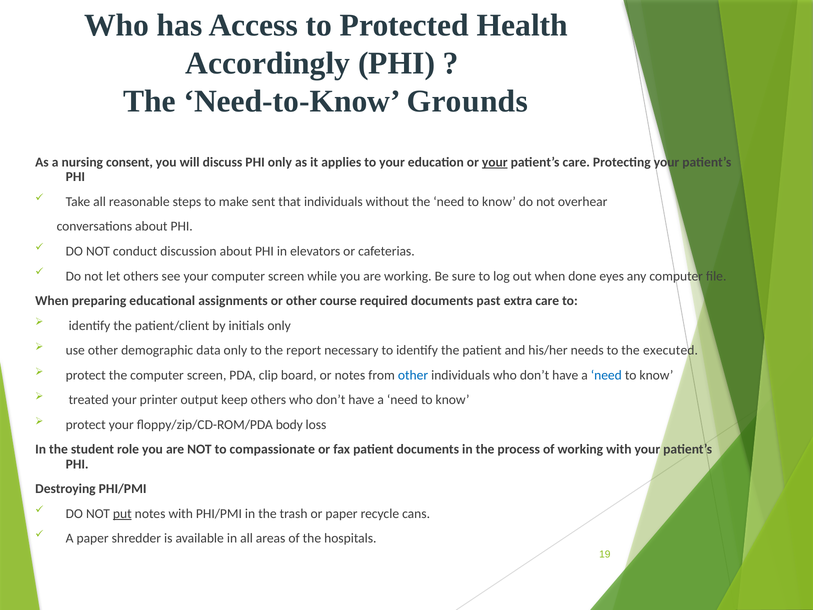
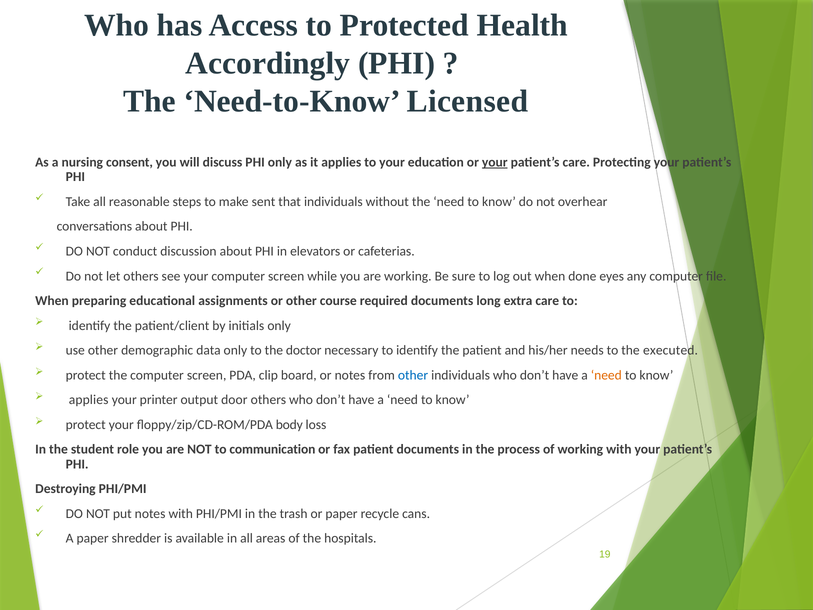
Grounds: Grounds -> Licensed (467, 101)
past: past -> long (489, 301)
report: report -> doctor (304, 350)
need colour: blue -> orange (606, 375)
treated: treated -> applies (89, 400)
keep: keep -> door (234, 400)
compassionate: compassionate -> communication (272, 449)
put underline: present -> none (122, 514)
